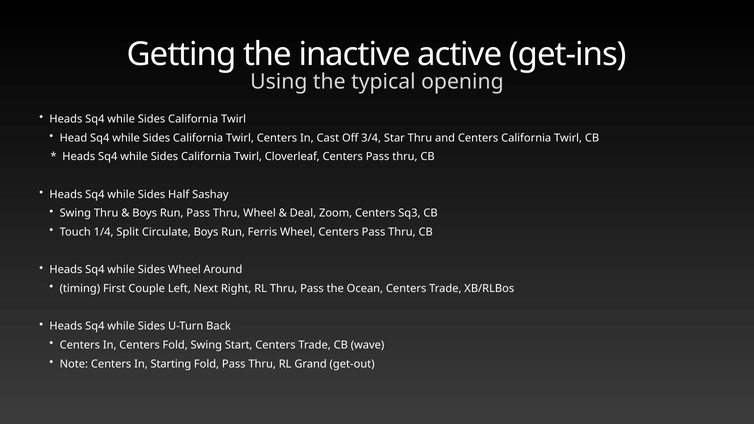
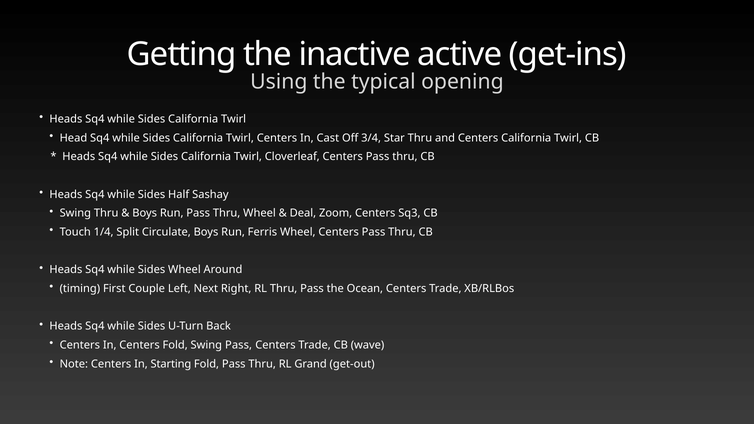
Swing Start: Start -> Pass (239, 345)
